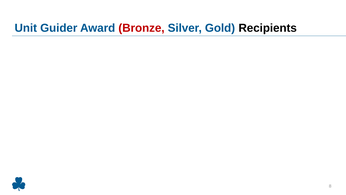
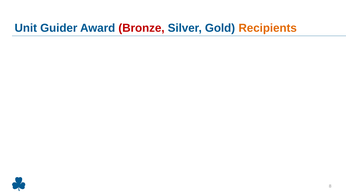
Recipients colour: black -> orange (268, 28)
